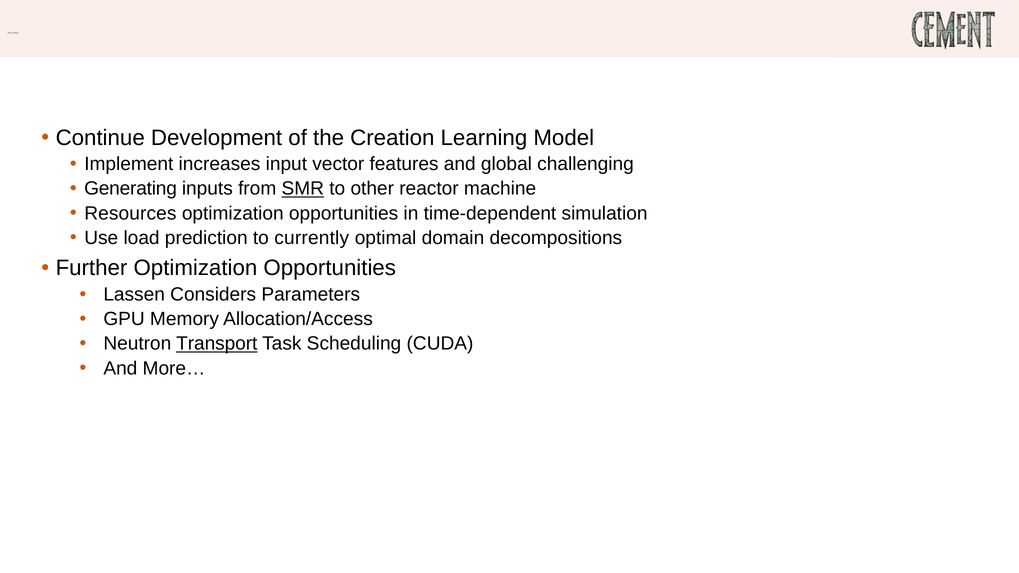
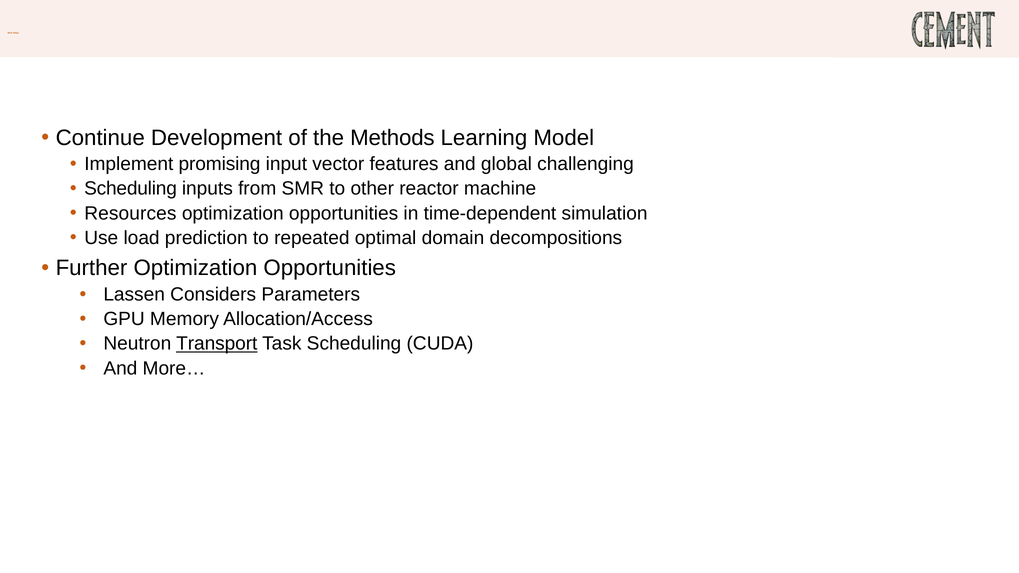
Creation: Creation -> Methods (392, 138)
increases: increases -> promising (220, 164)
Generating: Generating -> Scheduling (131, 189)
SMR underline: present -> none (303, 189)
currently: currently -> repeated (312, 238)
